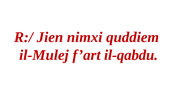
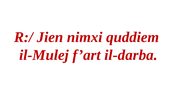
il-qabdu: il-qabdu -> il-darba (131, 55)
